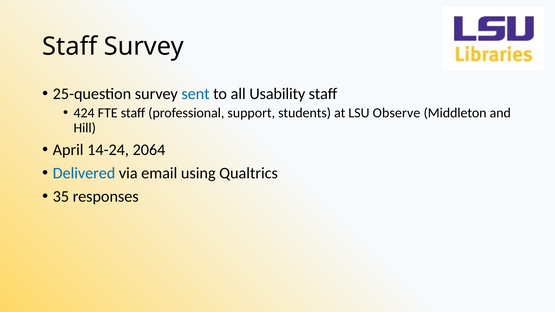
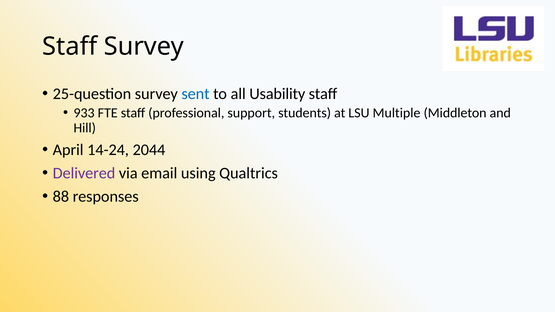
424: 424 -> 933 (84, 113)
Observe: Observe -> Multiple (397, 113)
2064: 2064 -> 2044 (149, 150)
Delivered colour: blue -> purple (84, 173)
35: 35 -> 88 (61, 196)
